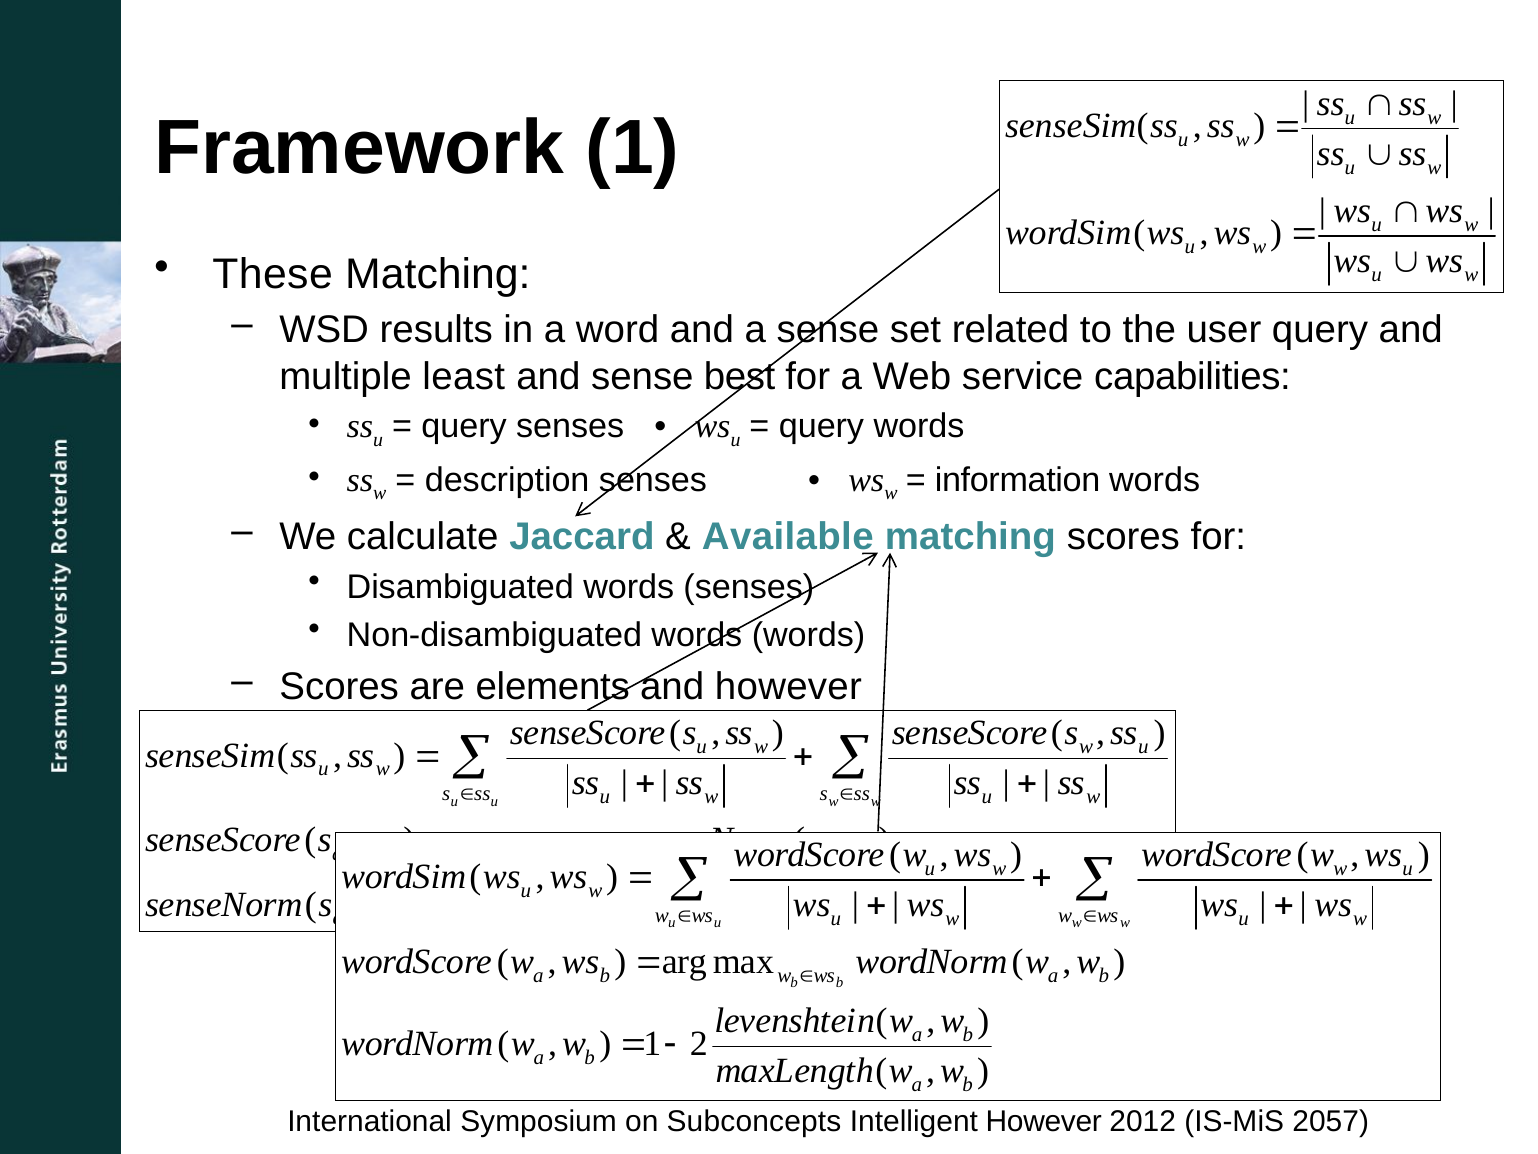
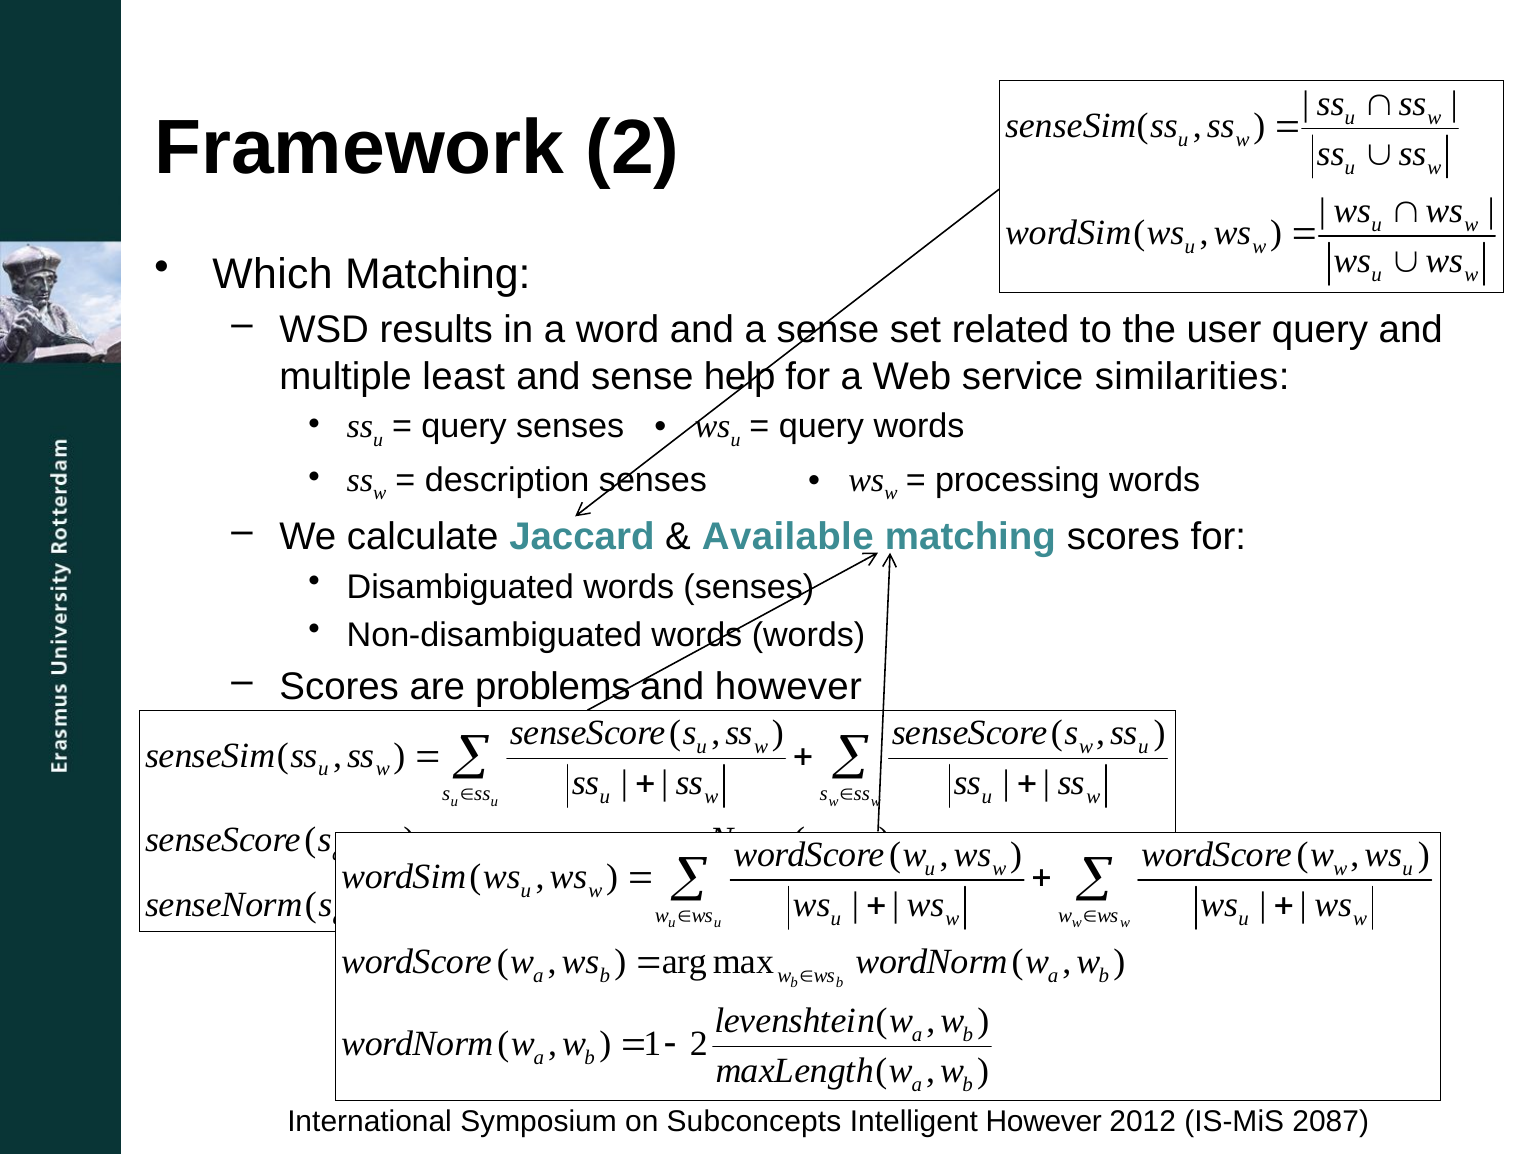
Framework 1: 1 -> 2 (633, 148)
These: These -> Which (273, 274)
best: best -> help (740, 376)
capabilities: capabilities -> similarities (1192, 376)
information: information -> processing (1017, 480)
elements: elements -> problems (553, 686)
2057: 2057 -> 2087 (1331, 1121)
